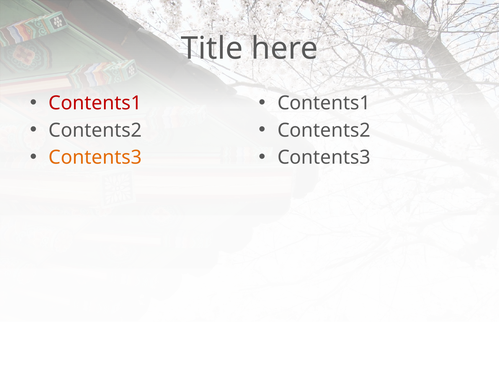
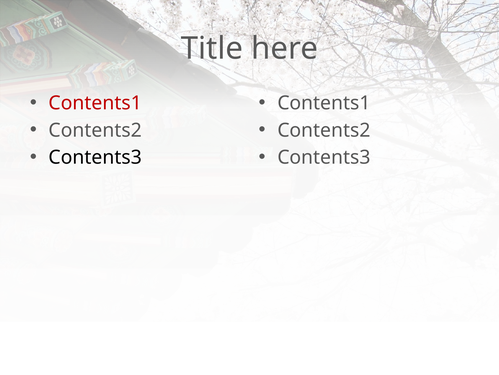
Contents3 colour: orange -> black (95, 157)
